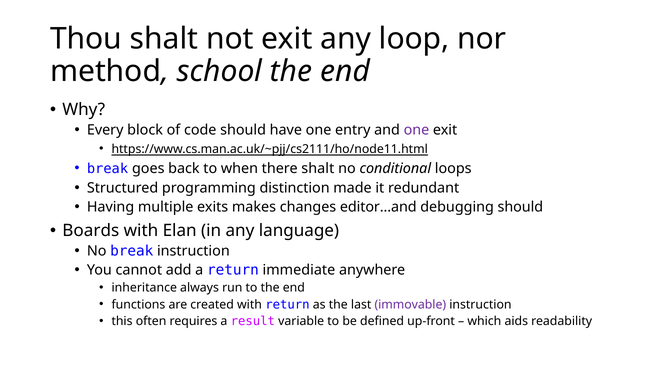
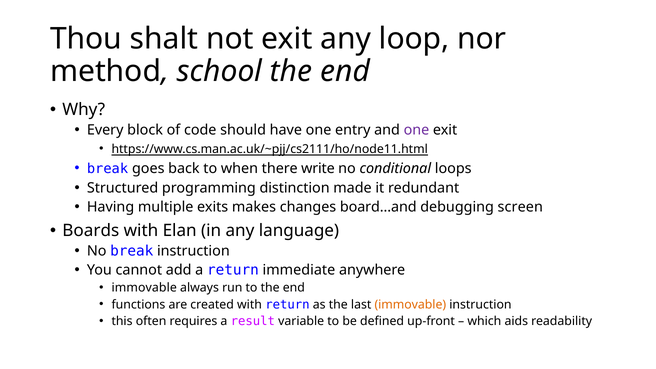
there shalt: shalt -> write (318, 169)
editor…and: editor…and -> board…and (378, 207)
debugging should: should -> screen (520, 207)
inheritance: inheritance -> immovable (144, 288)
immovable colour: purple -> orange (410, 304)
